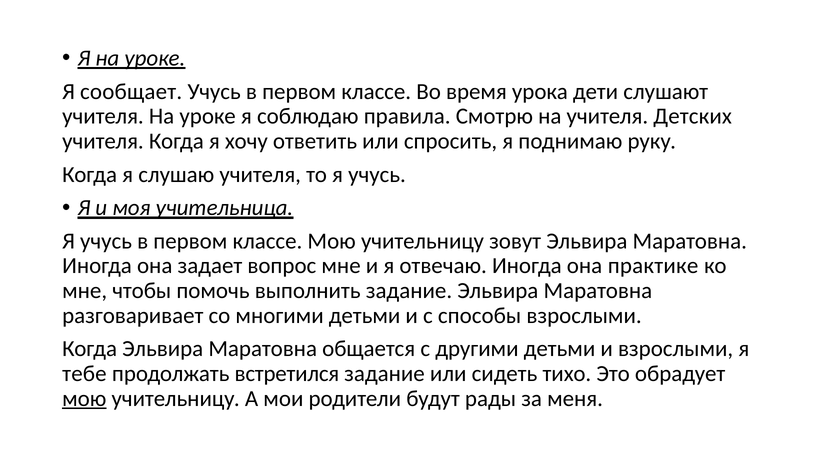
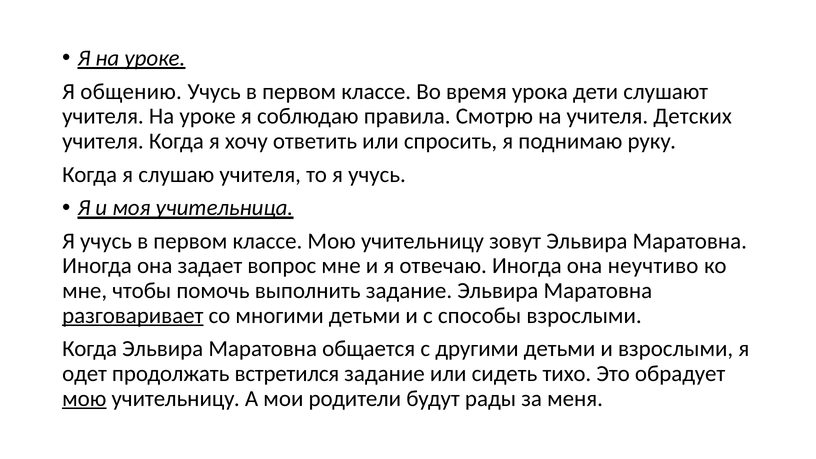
сообщает: сообщает -> общению (131, 91)
практике: практике -> неучтиво (653, 266)
разговаривает underline: none -> present (133, 316)
тебе: тебе -> одет (85, 374)
